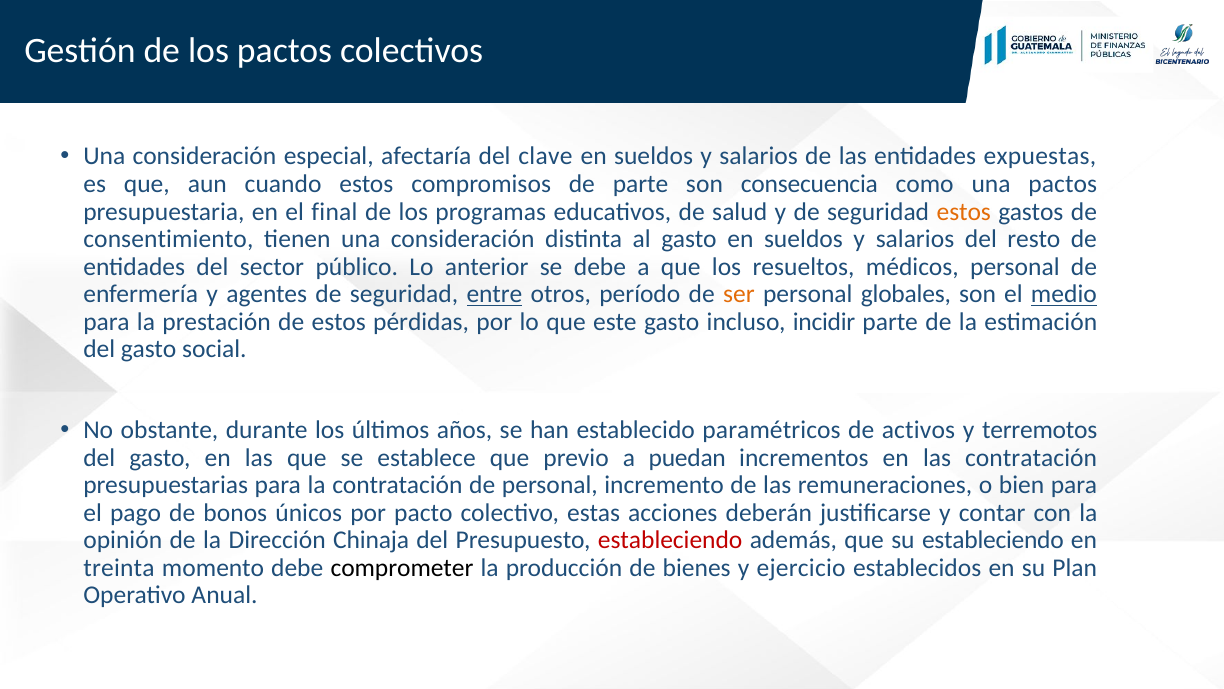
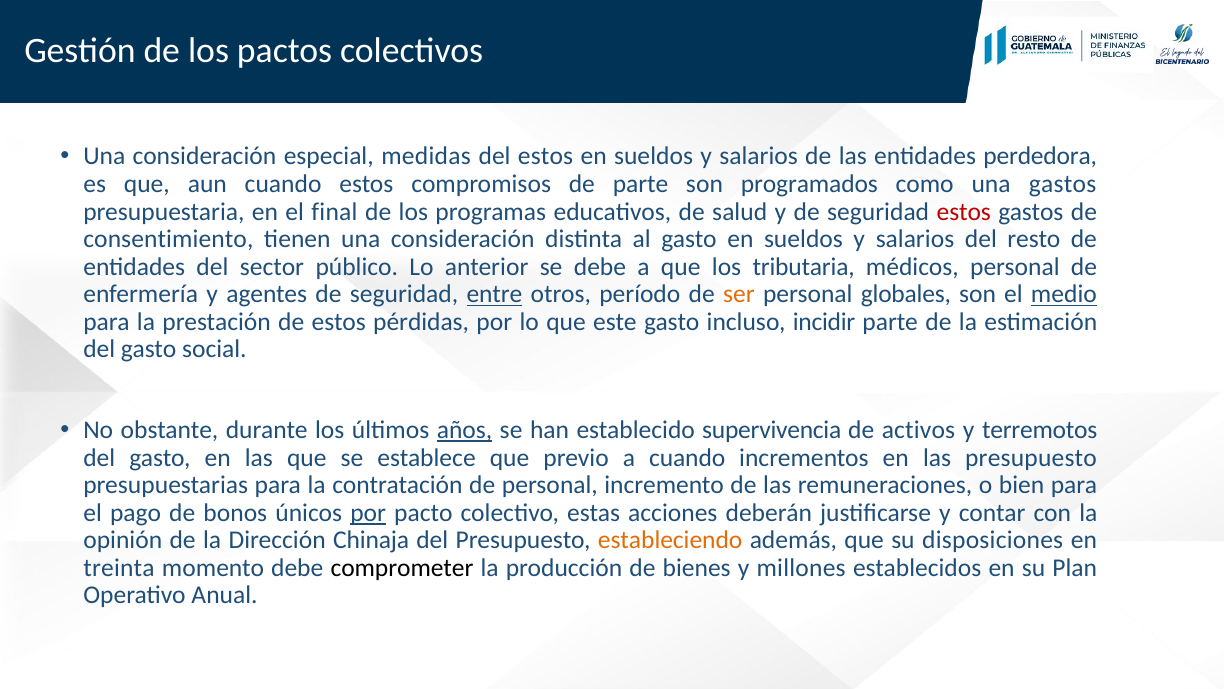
afectaría: afectaría -> medidas (426, 156)
del clave: clave -> estos (546, 156)
expuestas: expuestas -> perdedora (1040, 156)
consecuencia: consecuencia -> programados (809, 184)
una pactos: pactos -> gastos (1063, 184)
estos colour: orange -> red (964, 212)
resueltos: resueltos -> tributaria (804, 267)
años underline: none -> present (465, 430)
paramétricos: paramétricos -> supervivencia (772, 430)
a puedan: puedan -> cuando (687, 457)
las contratación: contratación -> presupuesto (1031, 457)
por underline: none -> present (368, 512)
estableciendo colour: red -> orange (670, 540)
su estableciendo: estableciendo -> disposiciones (993, 540)
ejercicio: ejercicio -> millones (801, 568)
